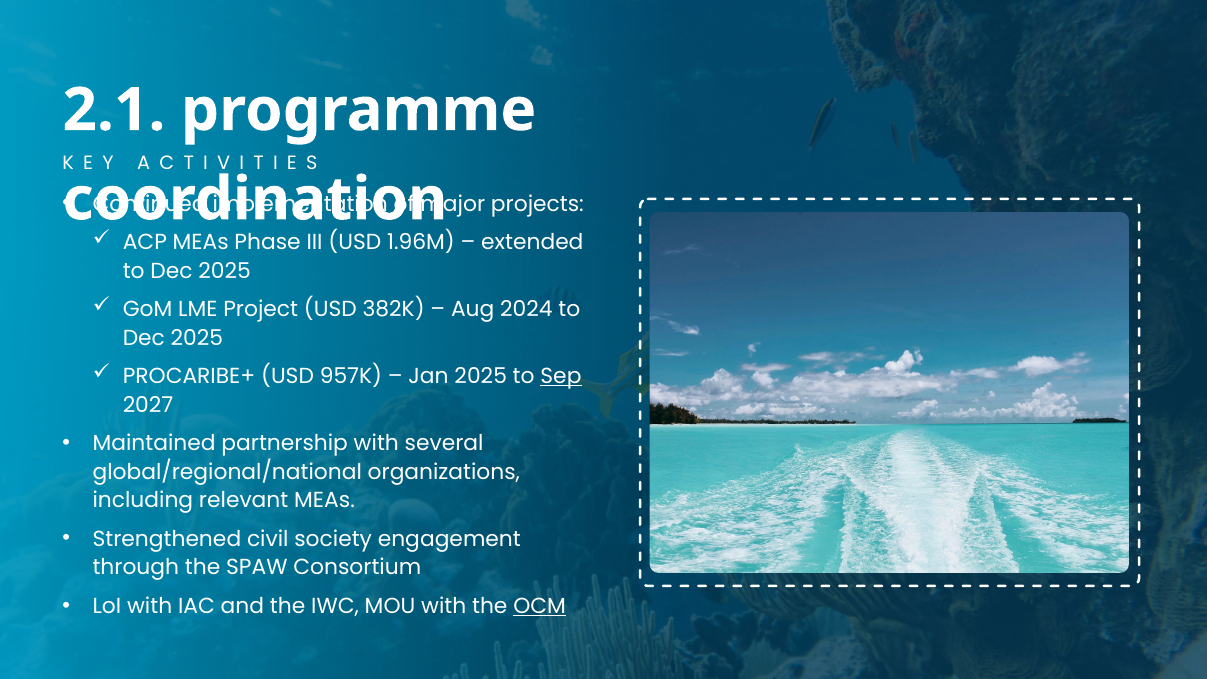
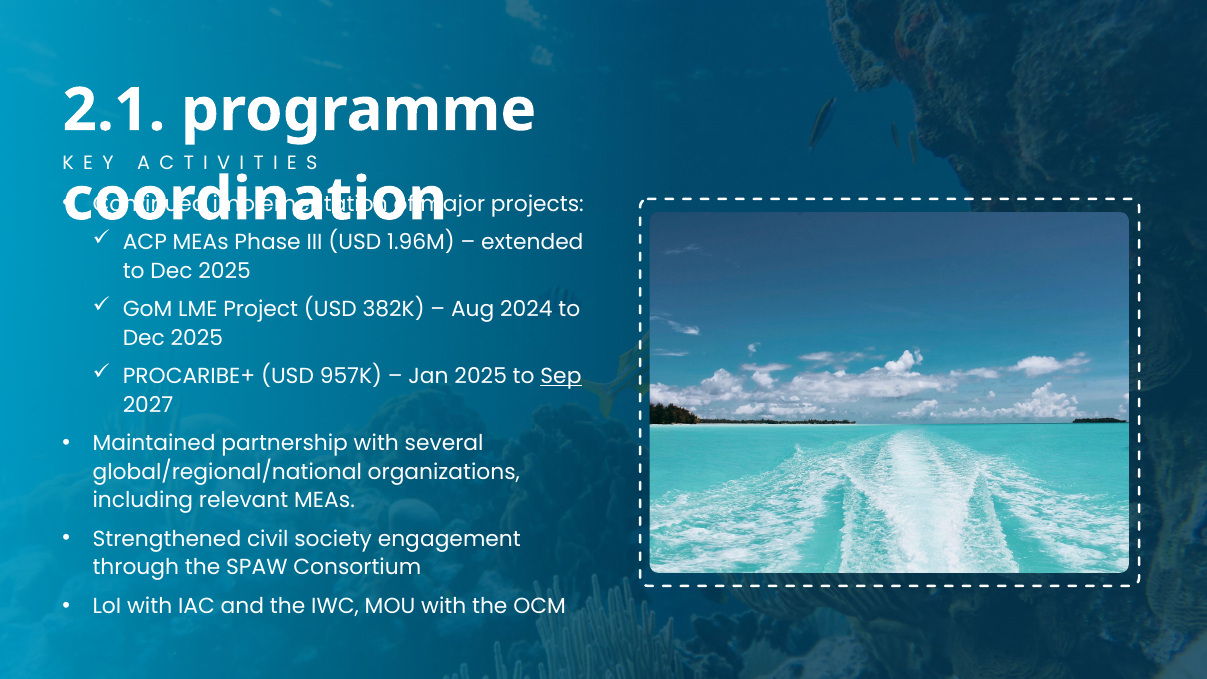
OCM underline: present -> none (540, 606)
